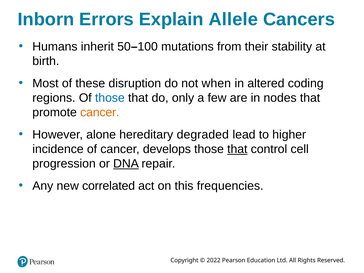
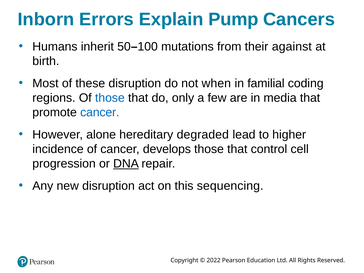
Allele: Allele -> Pump (233, 19)
stability: stability -> against (292, 47)
altered: altered -> familial (266, 83)
nodes: nodes -> media (280, 98)
cancer colour: orange -> blue (100, 112)
that underline: present -> none (237, 149)
new correlated: correlated -> disruption (109, 186)
frequencies: frequencies -> sequencing (230, 186)
